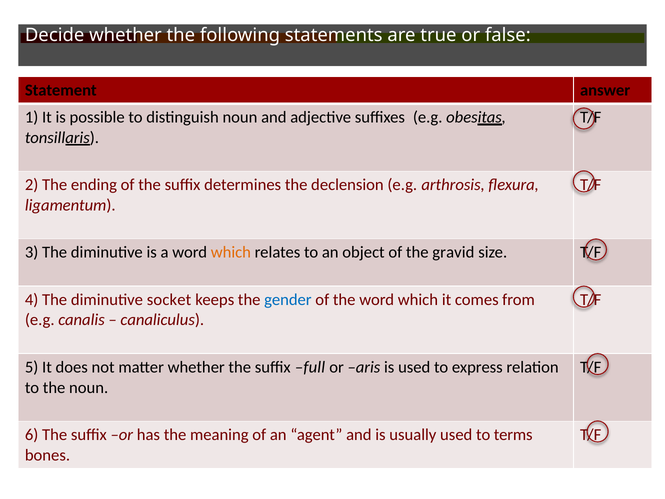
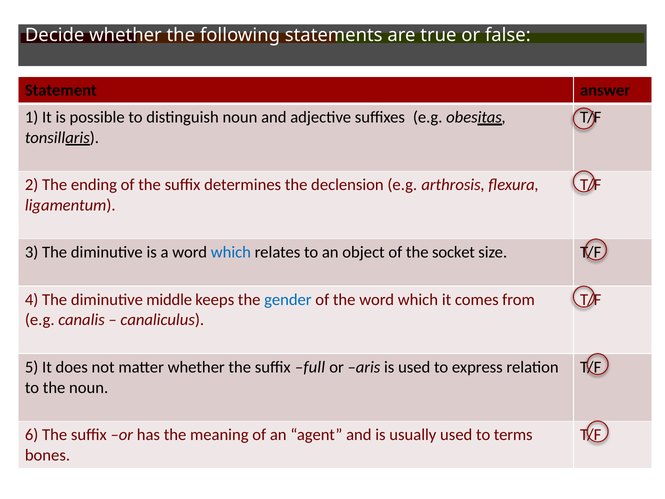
which colour: orange -> blue (231, 252)
gravid: gravid -> socket (454, 252)
socket: socket -> middle (169, 300)
